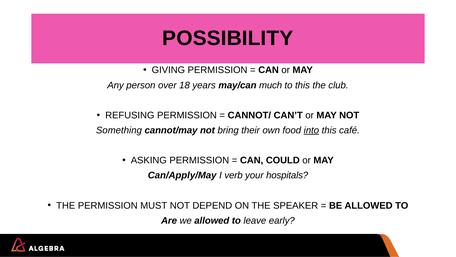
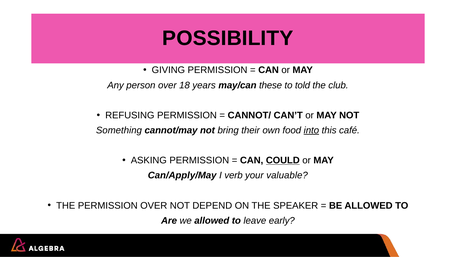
much: much -> these (271, 85)
to this: this -> told (303, 85)
COULD underline: none -> present (283, 160)
hospitals: hospitals -> valuable (287, 175)
PERMISSION MUST: MUST -> OVER (154, 205)
